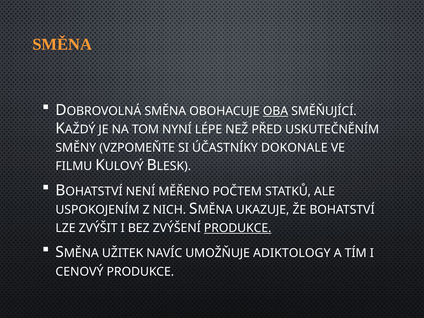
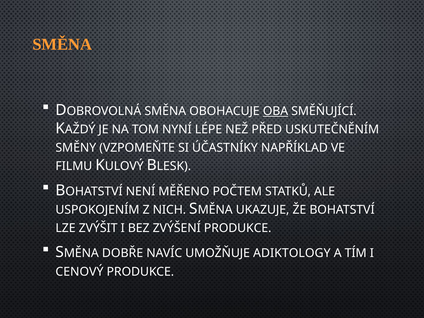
DOKONALE: DOKONALE -> NAPŘÍKLAD (294, 148)
PRODUKCE underline: present -> none (238, 228)
UŽITEK: UŽITEK -> DOBŘE (123, 253)
